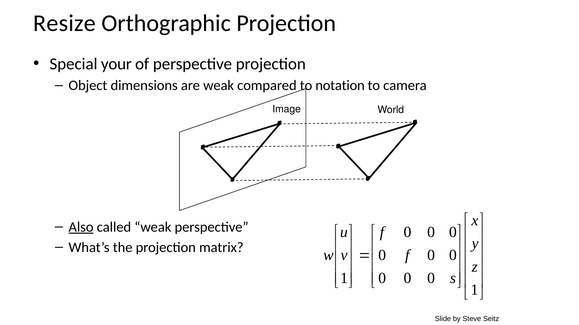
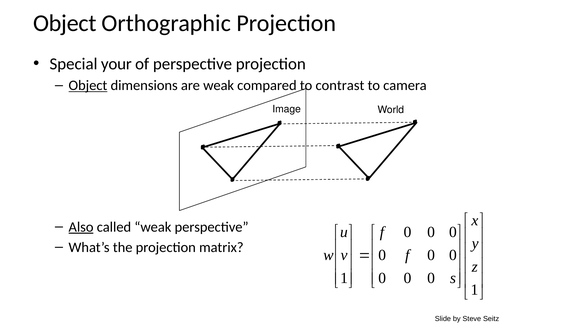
Resize: Resize -> Object (65, 23)
Object underline: none -> present (88, 86)
notation: notation -> contrast (340, 86)
